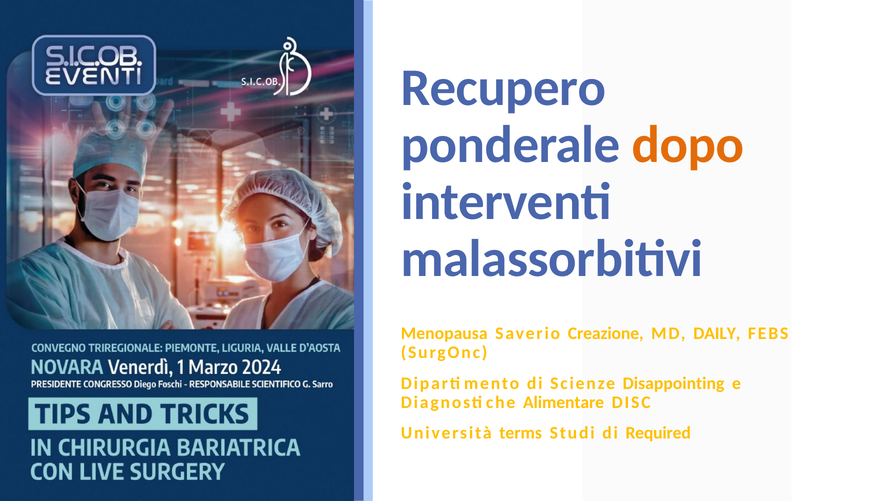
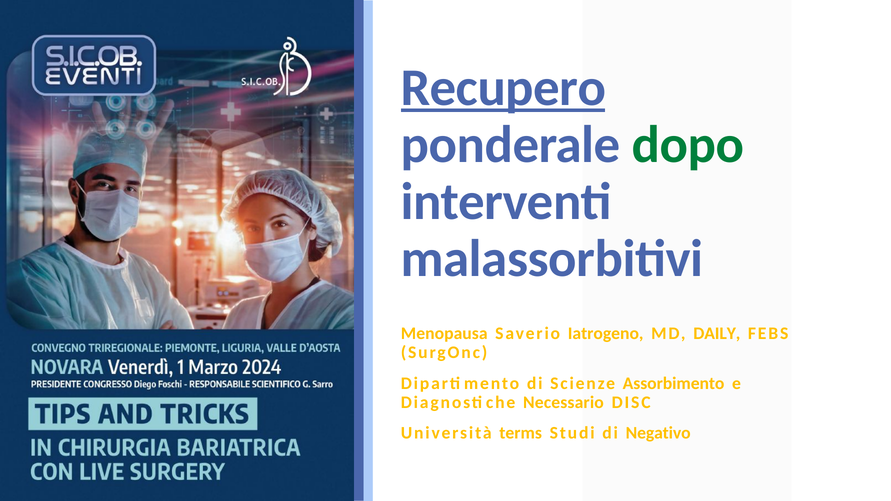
Recupero underline: none -> present (503, 88)
dopo colour: orange -> green (688, 145)
Creazione: Creazione -> Iatrogeno (606, 334)
Disappointing: Disappointing -> Assorbimento (674, 383)
Alimentare: Alimentare -> Necessario (563, 403)
Required: Required -> Negativo (658, 433)
